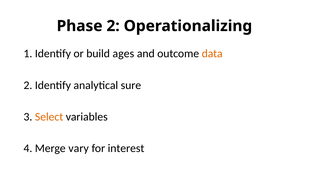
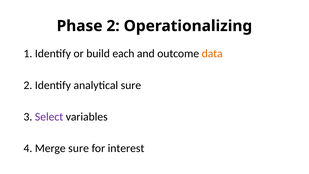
ages: ages -> each (123, 54)
Select colour: orange -> purple (49, 117)
Merge vary: vary -> sure (79, 148)
